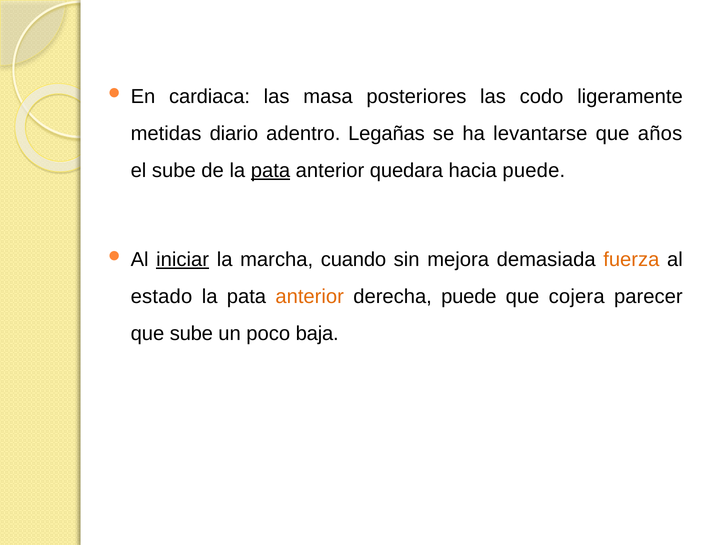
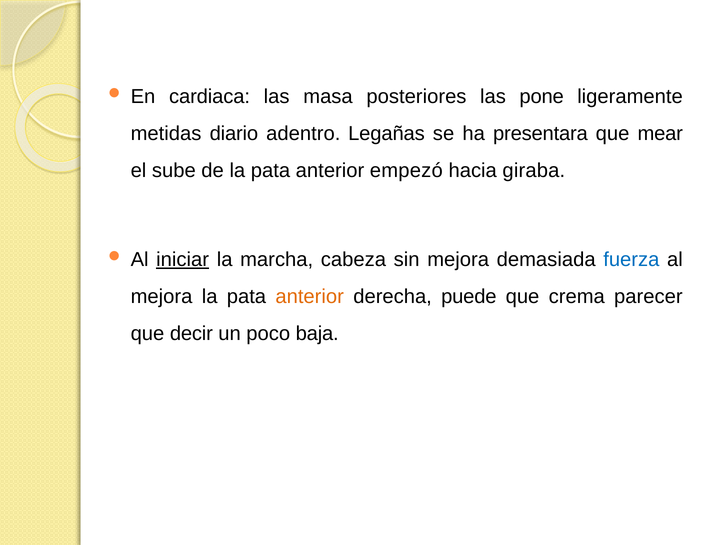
codo: codo -> pone (542, 96)
levantarse: levantarse -> presentara (540, 134)
años: años -> mear (660, 134)
pata underline: present -> none (270, 171)
quedara: quedara -> empezó (406, 171)
hacia puede: puede -> giraba (534, 171)
cuando: cuando -> cabeza (353, 260)
fuerza colour: orange -> blue (631, 260)
estado: estado -> mejora (162, 297)
cojera: cojera -> crema (577, 297)
que sube: sube -> decir (191, 334)
